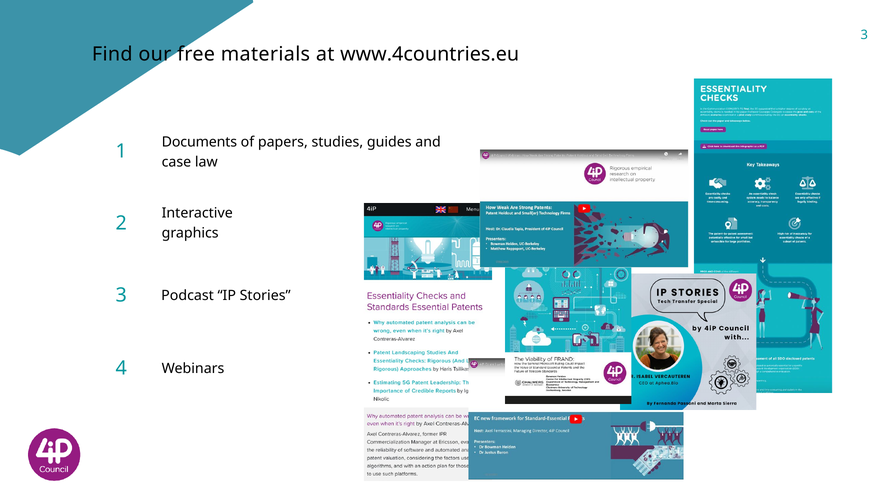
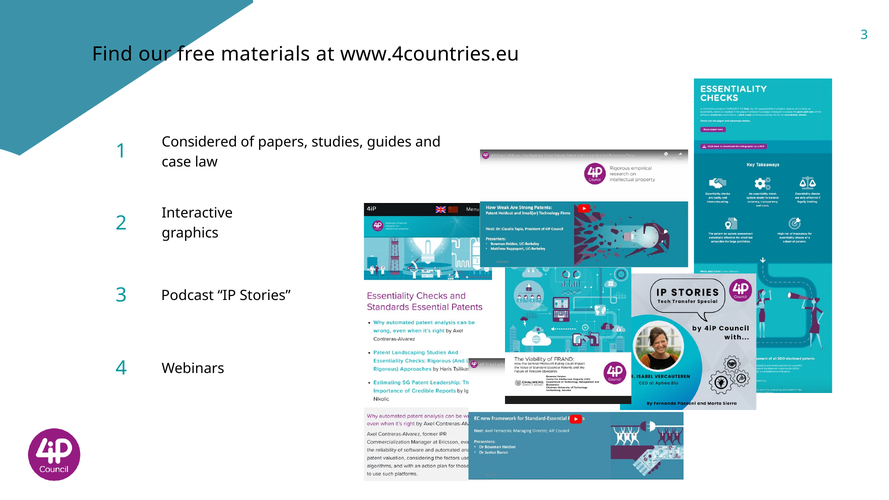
Documents: Documents -> Considered (199, 142)
